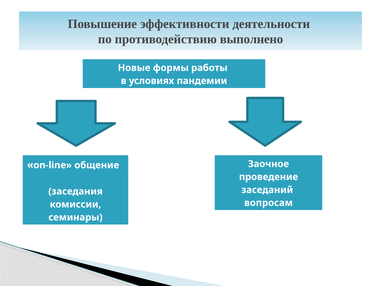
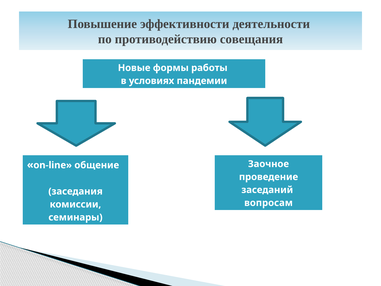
выполнено: выполнено -> совещания (251, 39)
